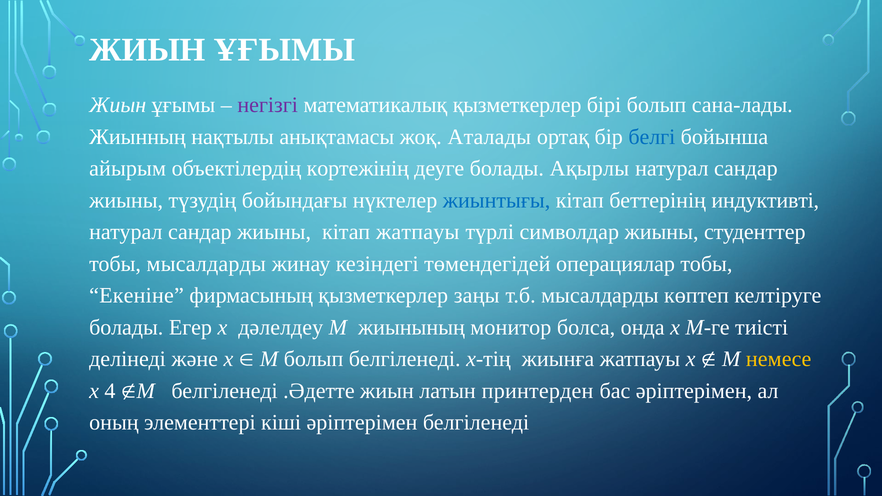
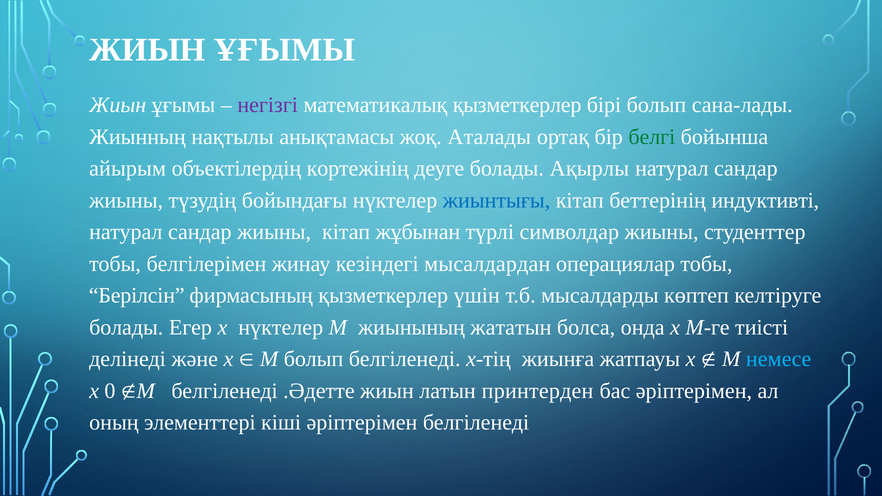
белгі colour: blue -> green (652, 137)
кітап жатпауы: жатпауы -> жұбынан (418, 232)
тобы мысалдарды: мысалдарды -> белгілерімен (206, 264)
төмендегідей: төмендегідей -> мысалдардан (487, 264)
Екеніне: Екеніне -> Берілсін (137, 296)
заңы: заңы -> үшін (477, 296)
х дәлелдеу: дәлелдеу -> нүктелер (281, 327)
монитор: монитор -> жататын (511, 327)
немесе colour: yellow -> light blue (779, 359)
4: 4 -> 0 (110, 391)
